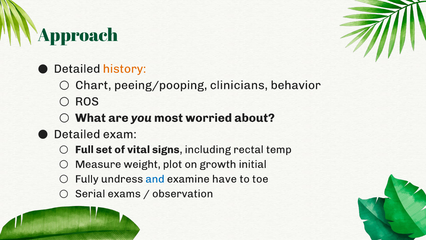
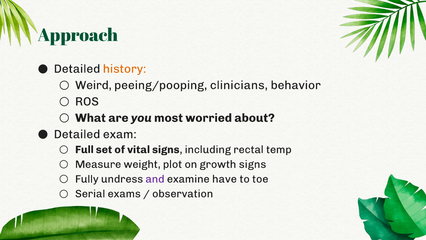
Chart: Chart -> Weird (93, 85)
growth initial: initial -> signs (253, 164)
and colour: blue -> purple (155, 179)
